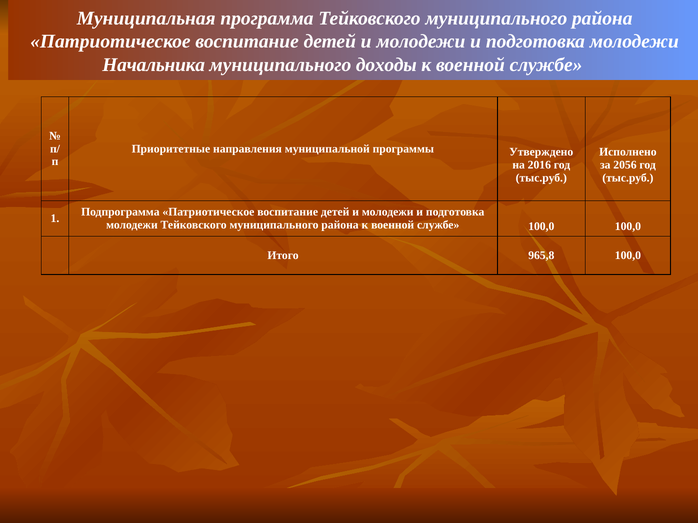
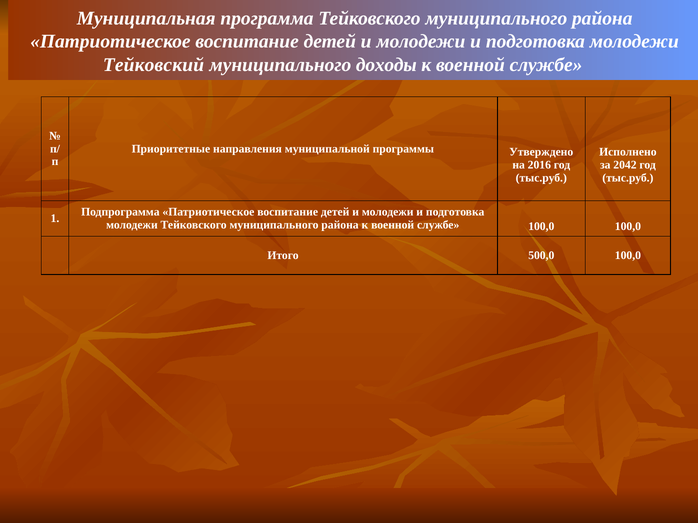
Начальника: Начальника -> Тейковский (153, 65)
2056: 2056 -> 2042 (625, 165)
965,8: 965,8 -> 500,0 (541, 256)
